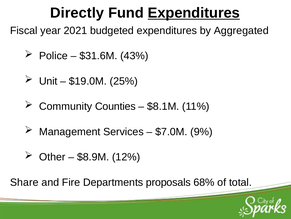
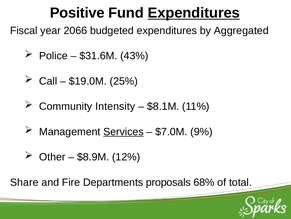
Directly: Directly -> Positive (77, 13)
2021: 2021 -> 2066 (75, 30)
Unit: Unit -> Call (48, 81)
Counties: Counties -> Intensity (115, 106)
Services underline: none -> present (124, 131)
